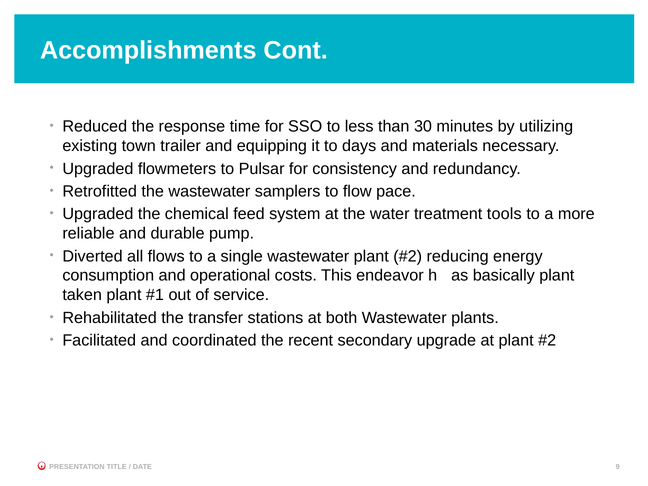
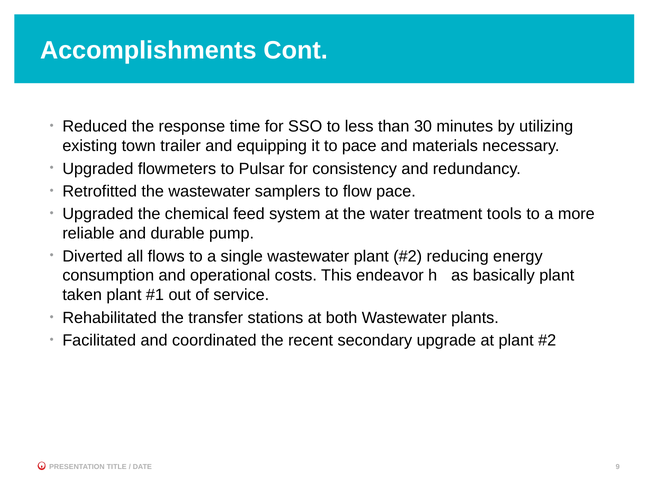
to days: days -> pace (359, 146)
